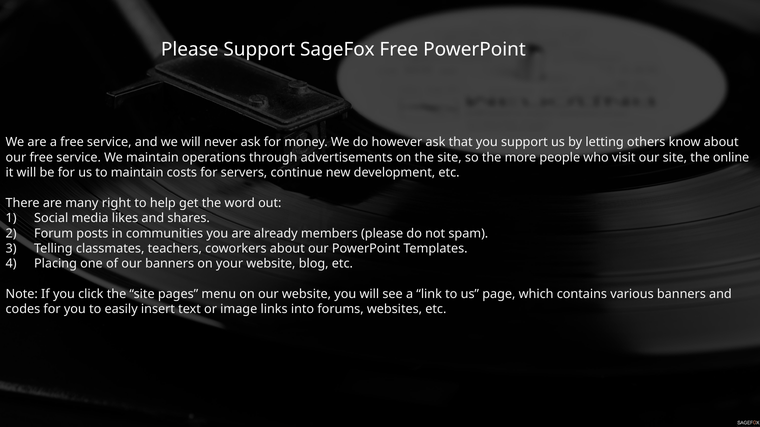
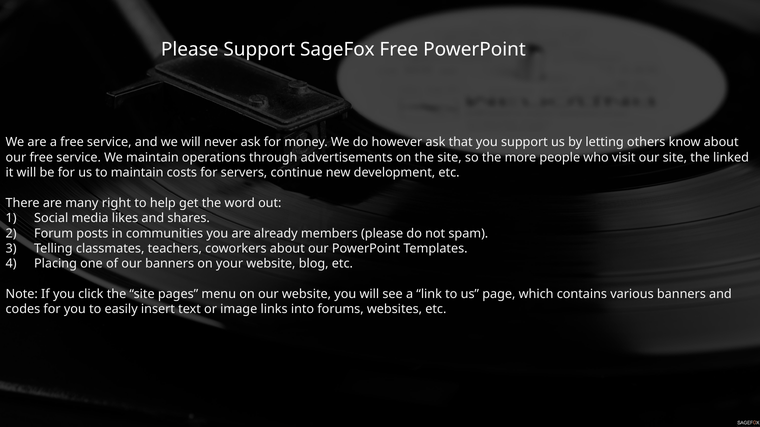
online: online -> linked (731, 158)
